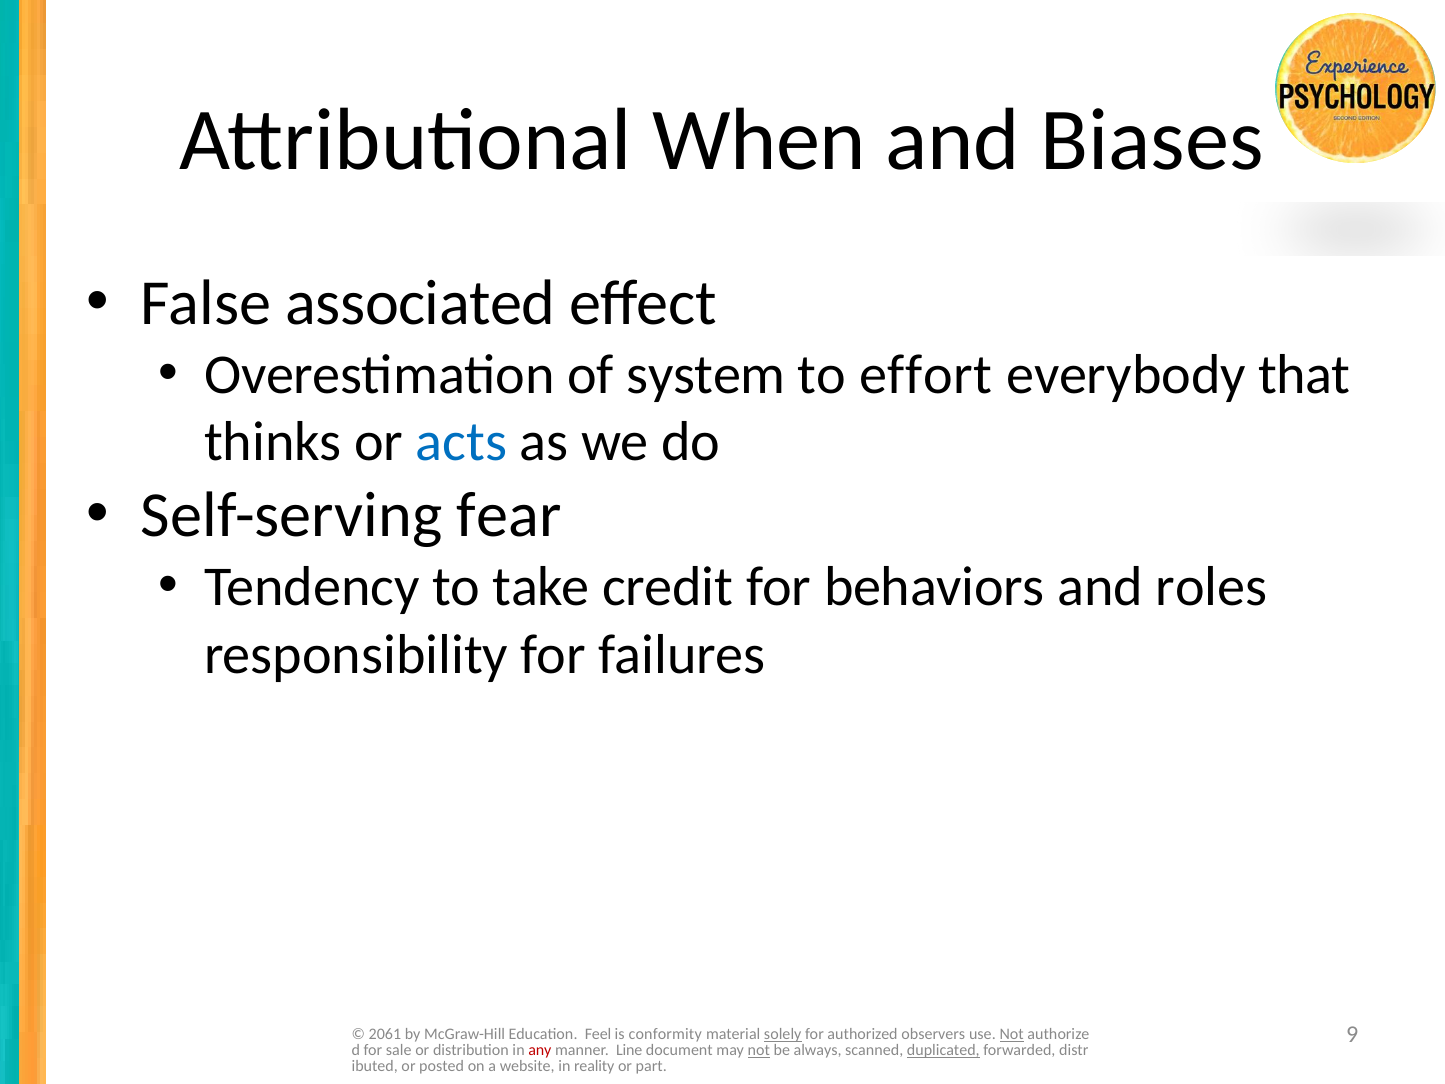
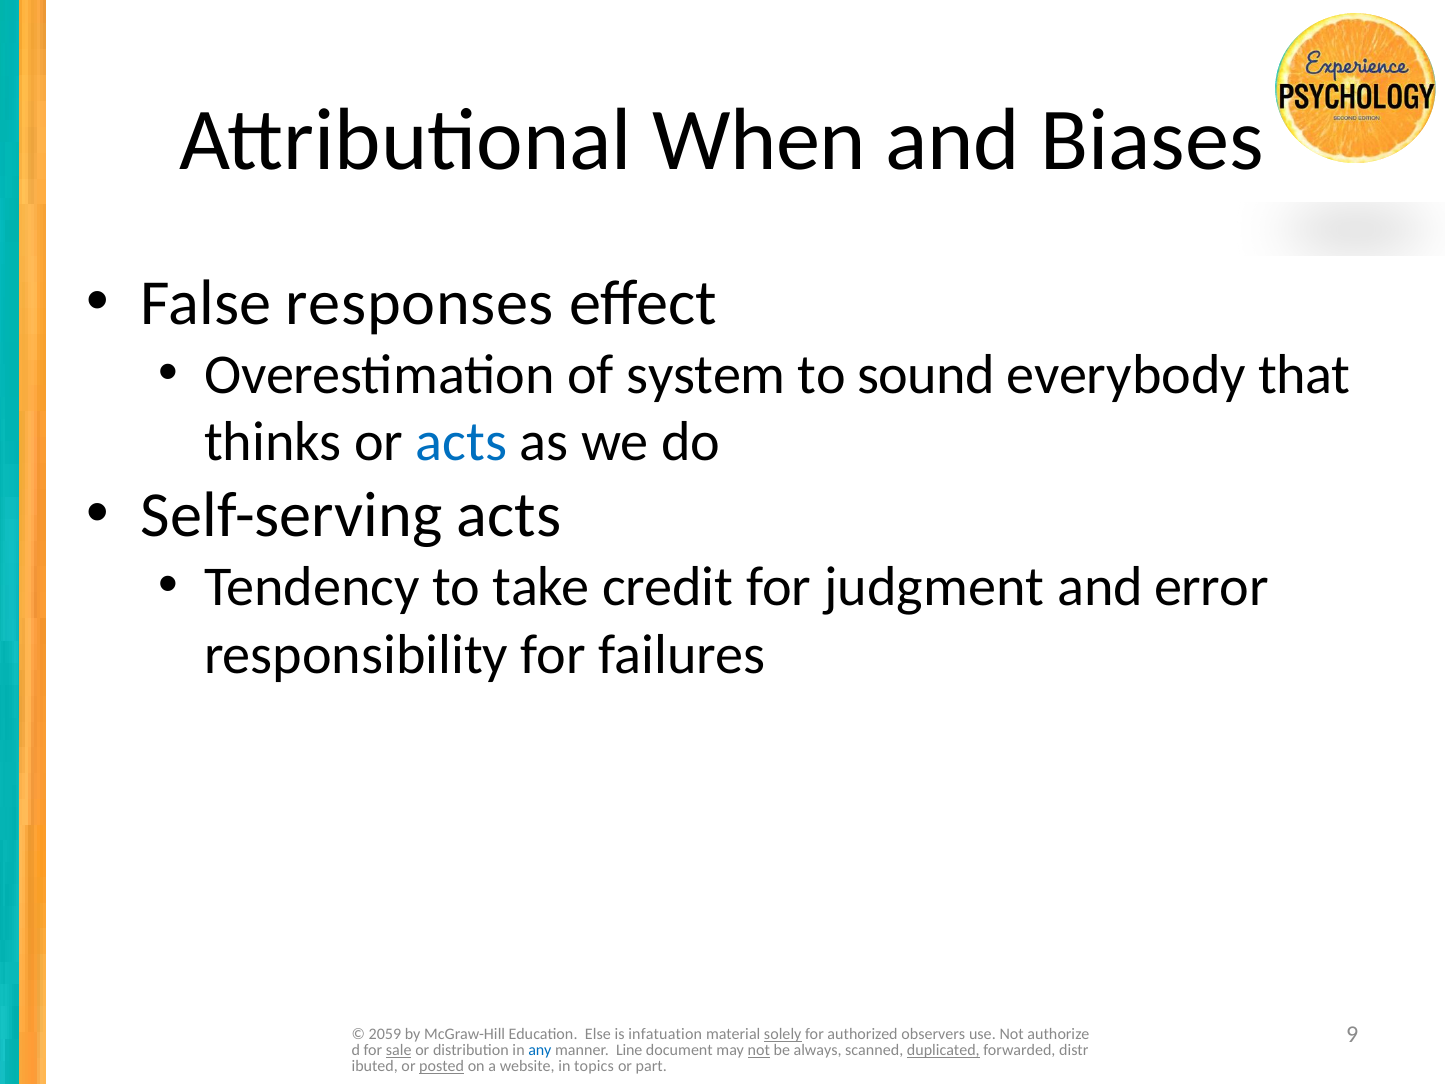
associated: associated -> responses (420, 303)
effort: effort -> sound (926, 375)
Self-serving fear: fear -> acts (509, 515)
behaviors: behaviors -> judgment (934, 587)
roles: roles -> error (1212, 587)
2061: 2061 -> 2059 (385, 1034)
Feel: Feel -> Else (598, 1034)
conformity: conformity -> infatuation (665, 1034)
Not underline: present -> none (1012, 1034)
sale underline: none -> present (399, 1050)
any colour: red -> blue (540, 1050)
posted underline: none -> present (442, 1066)
reality: reality -> topics (594, 1066)
